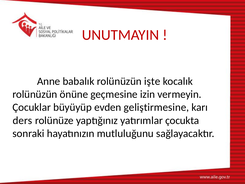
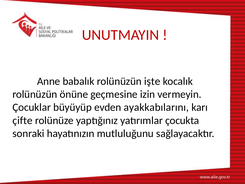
geliştirmesine: geliştirmesine -> ayakkabılarını (156, 107)
ders: ders -> çifte (22, 120)
